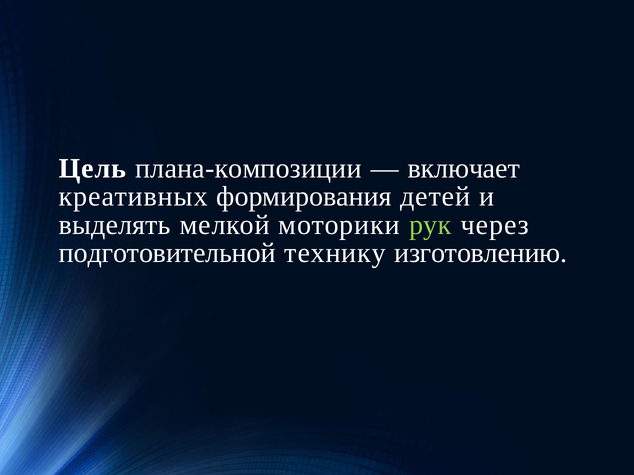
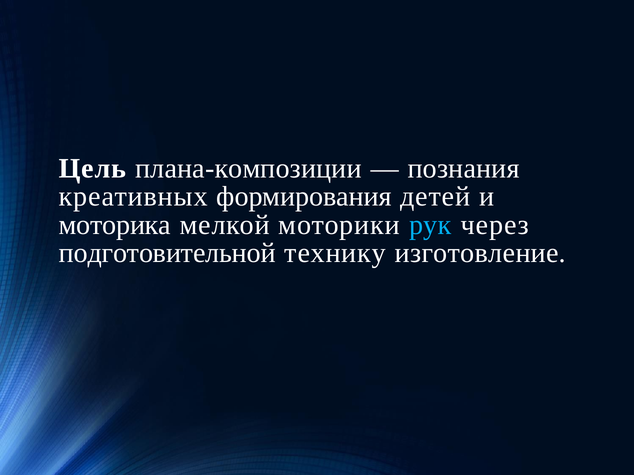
включает: включает -> познания (464, 169)
выделять: выделять -> моторика (115, 225)
рук colour: light green -> light blue (430, 225)
изготовлению: изготовлению -> изготовление (480, 253)
